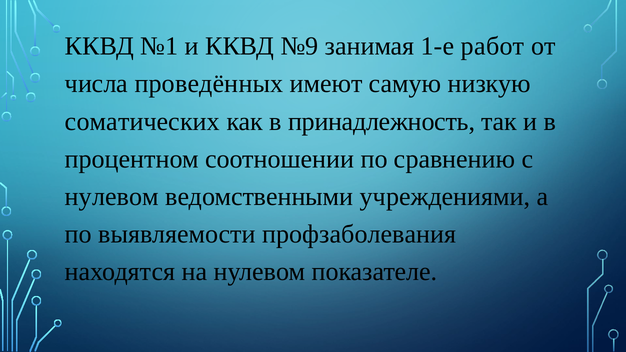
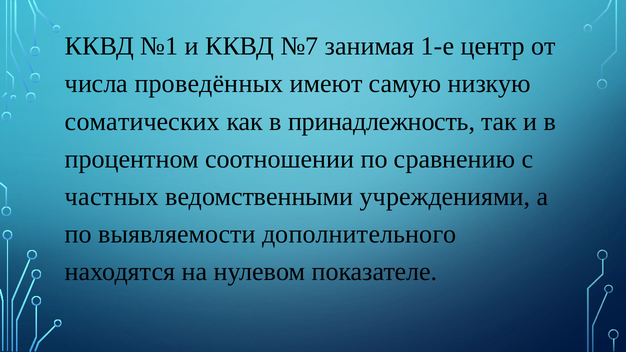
№9: №9 -> №7 (299, 46)
работ: работ -> центр (493, 46)
нулевом: нулевом -> частных (112, 197)
профзаболевания: профзаболевания -> дополнительного (359, 234)
